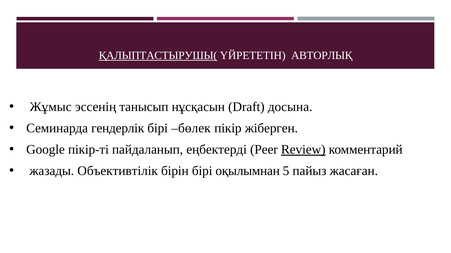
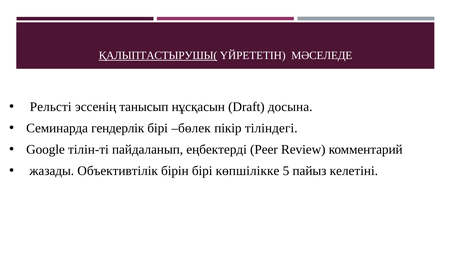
АВТОРЛЫҚ: АВТОРЛЫҚ -> МӘСЕЛЕДЕ (322, 55)
Жұмыс: Жұмыс -> Рельсті (51, 107)
жіберген: жіберген -> тіліндегі (271, 129)
пікір-ті: пікір-ті -> тілін-ті (88, 150)
Review underline: present -> none (303, 150)
оқылымнан: оқылымнан -> көпшілікке (248, 171)
жасаған: жасаған -> келетіні (354, 171)
